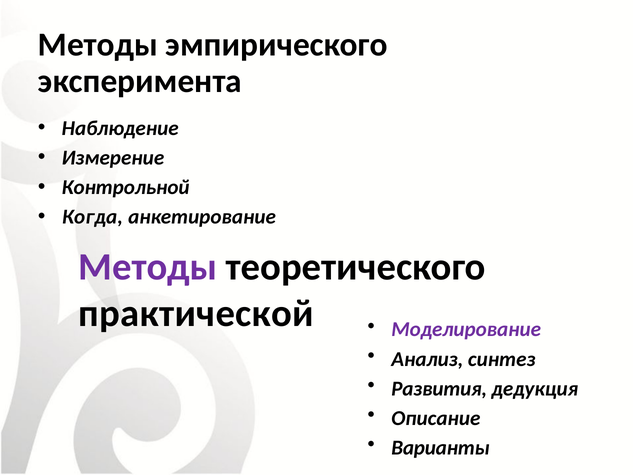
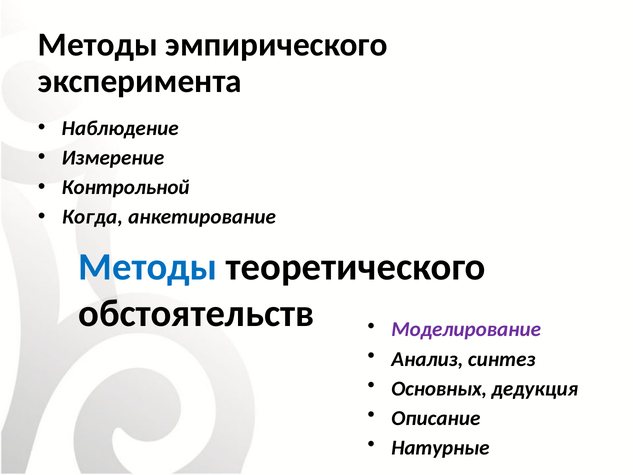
Методы colour: purple -> blue (148, 267)
практической: практической -> обстоятельств (196, 313)
Развития: Развития -> Основных (439, 388)
Варианты: Варианты -> Натурные (440, 447)
